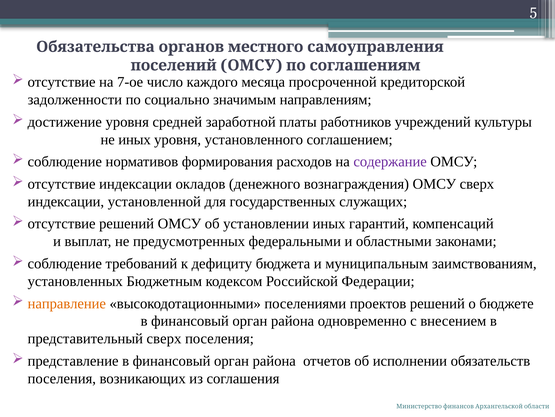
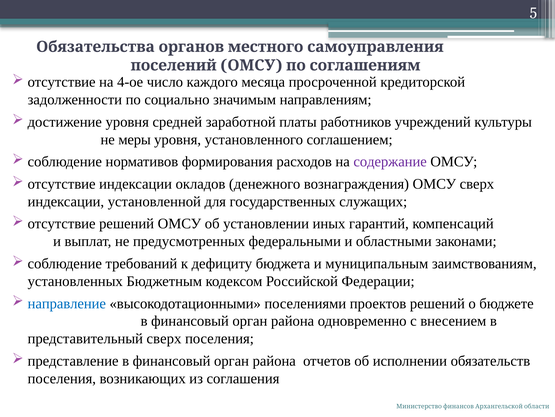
7-ое: 7-ое -> 4-ое (130, 82)
не иных: иных -> меры (135, 139)
направление colour: orange -> blue (67, 303)
